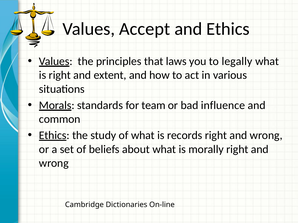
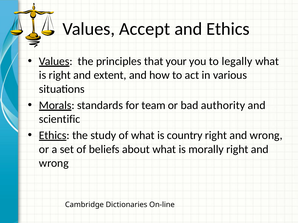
laws: laws -> your (176, 61)
influence: influence -> authority (223, 105)
common: common -> scientific (60, 119)
records: records -> country (185, 136)
